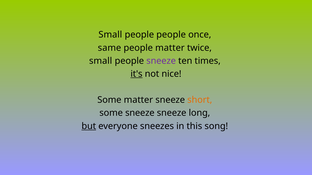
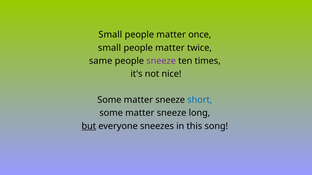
people: people -> matter (171, 35)
same: same -> small (109, 48)
small: small -> same (101, 61)
it's underline: present -> none (136, 74)
short colour: orange -> blue (200, 100)
sneeze: sneeze -> matter (140, 113)
